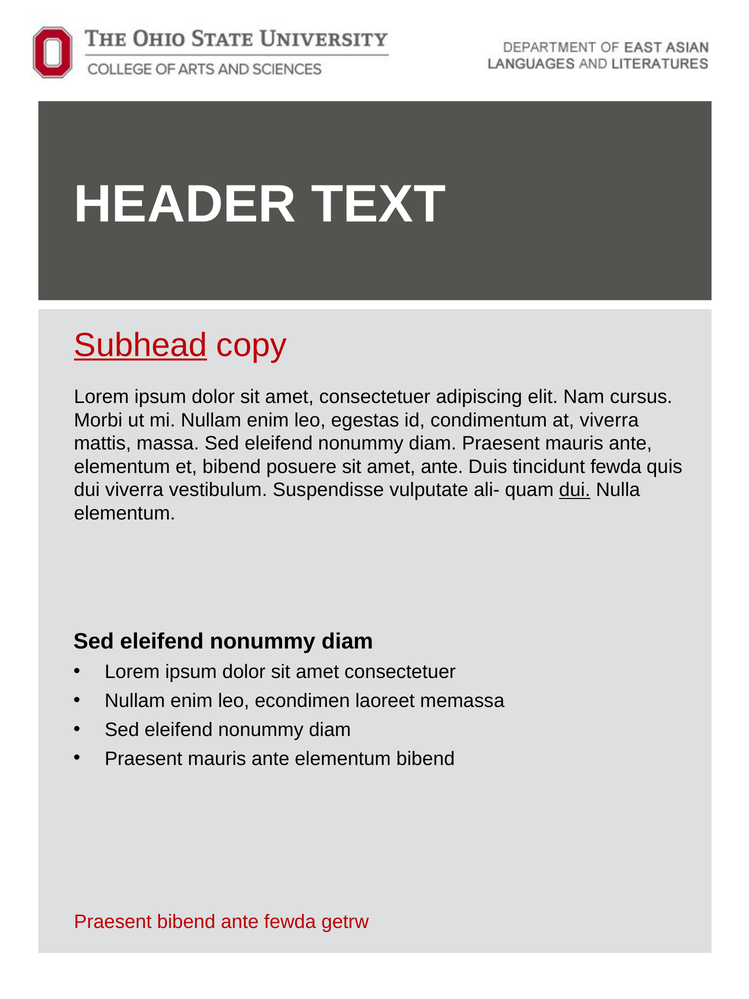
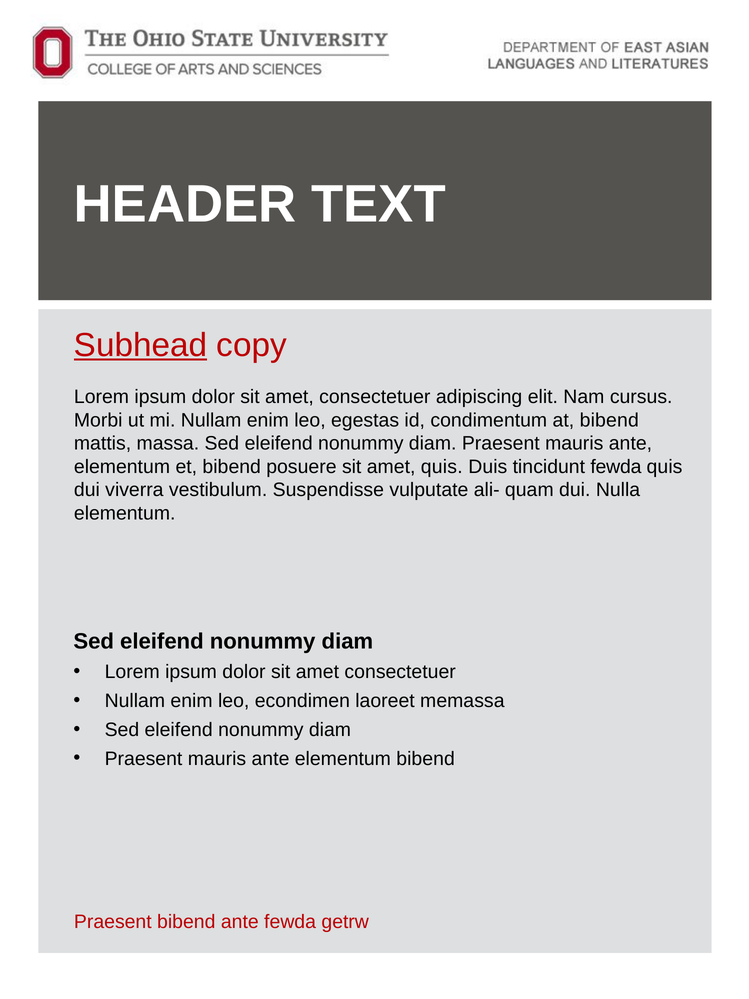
at viverra: viverra -> bibend (609, 420)
amet ante: ante -> quis (442, 467)
dui underline: present -> none (575, 490)
